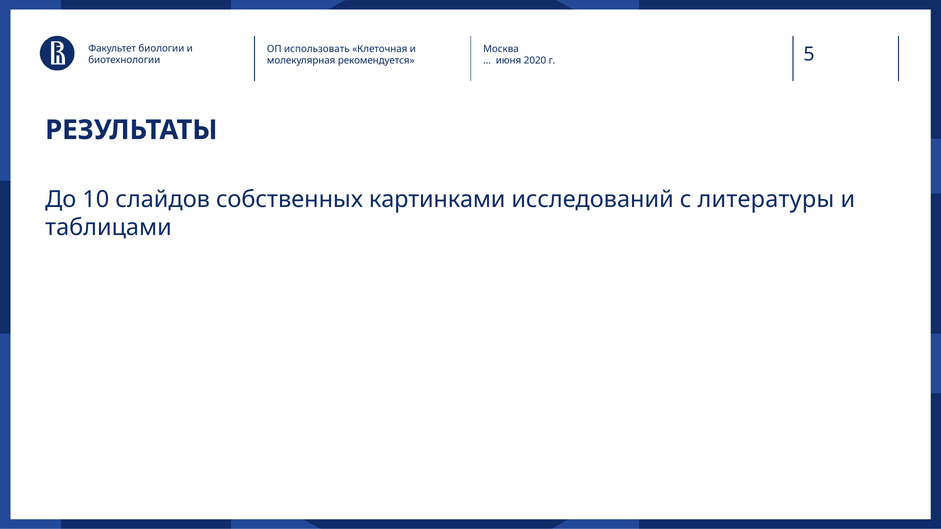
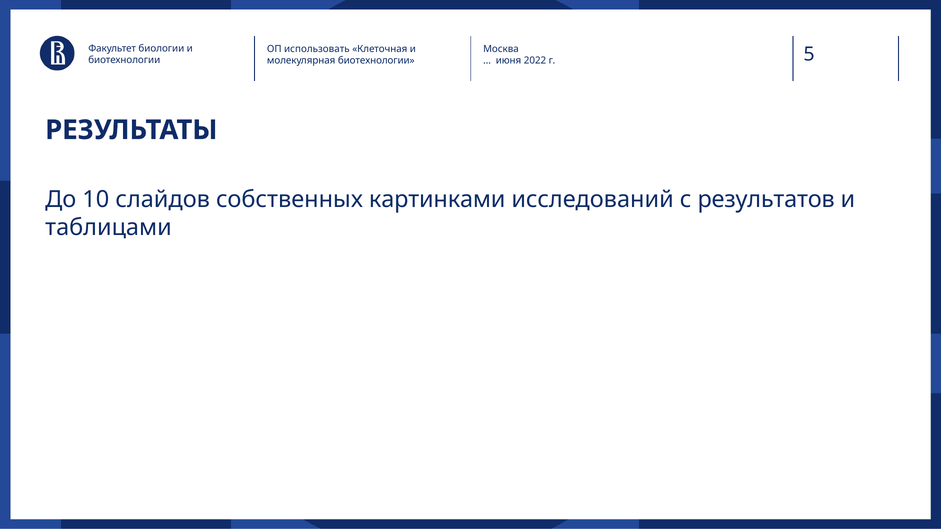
молекулярная рекомендуется: рекомендуется -> биотехнологии (376, 61)
2020: 2020 -> 2022 (535, 61)
литературы: литературы -> результатов (766, 199)
